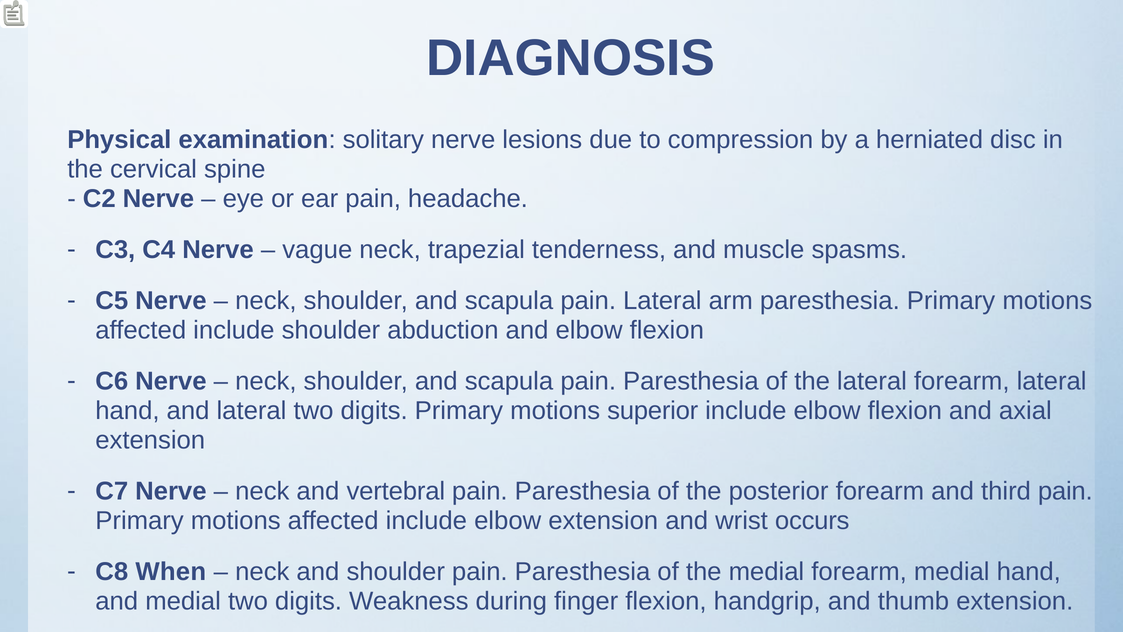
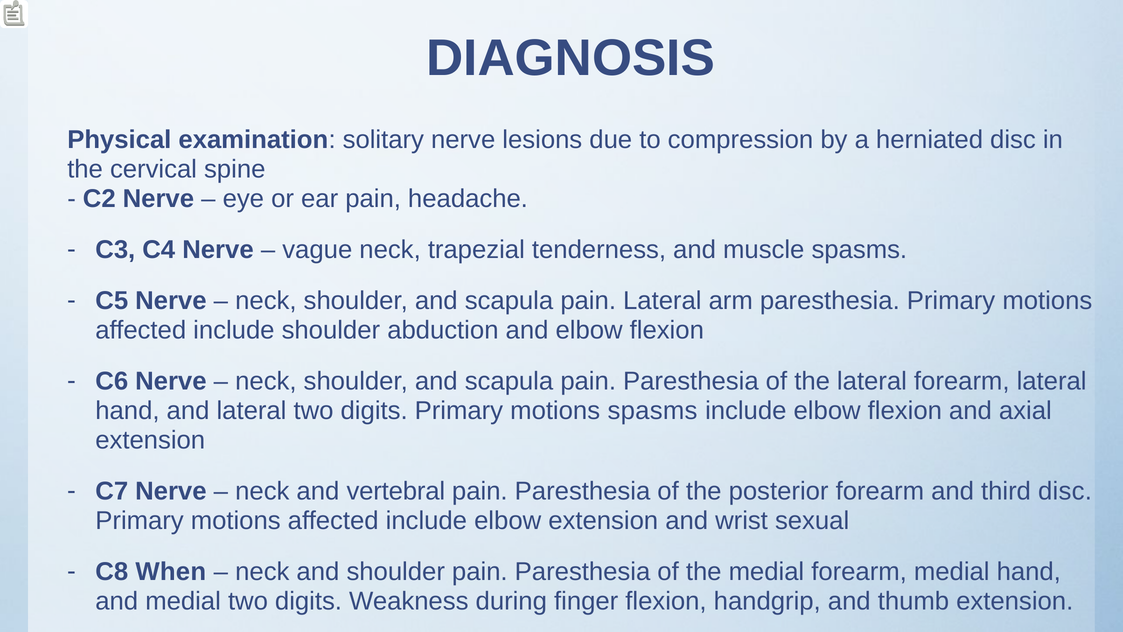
motions superior: superior -> spasms (652, 411)
third pain: pain -> disc (1065, 491)
occurs: occurs -> sexual (812, 520)
